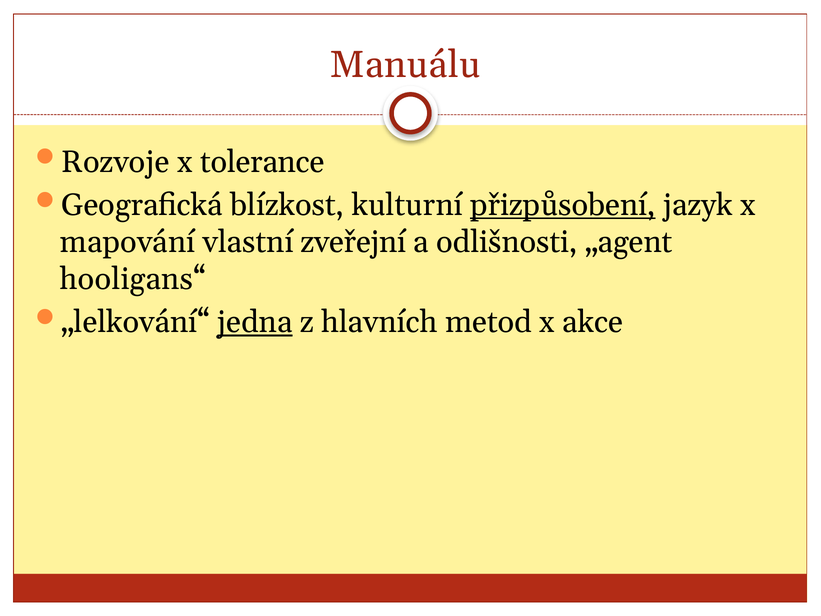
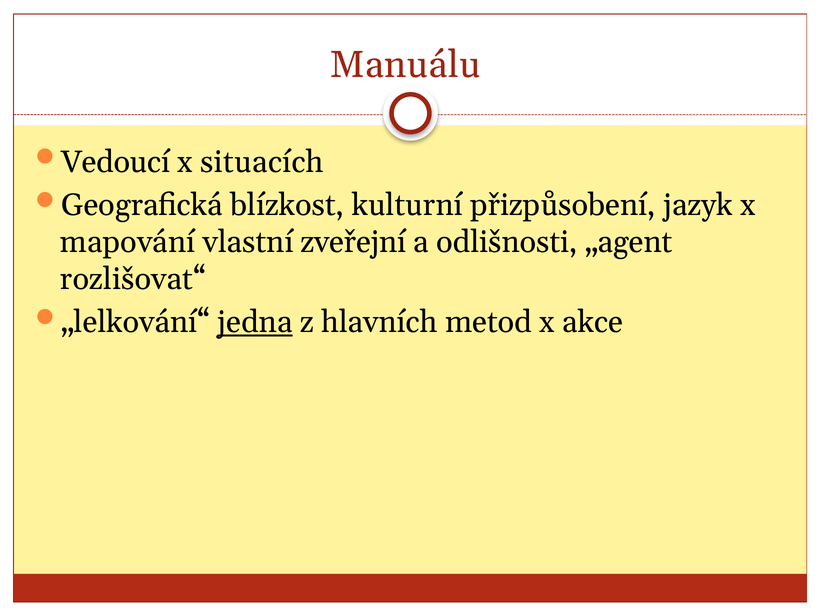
Rozvoje: Rozvoje -> Vedoucí (116, 162)
tolerance: tolerance -> situacích (262, 162)
přizpůsobení underline: present -> none (563, 205)
hooligans“: hooligans“ -> rozlišovat“ (133, 279)
